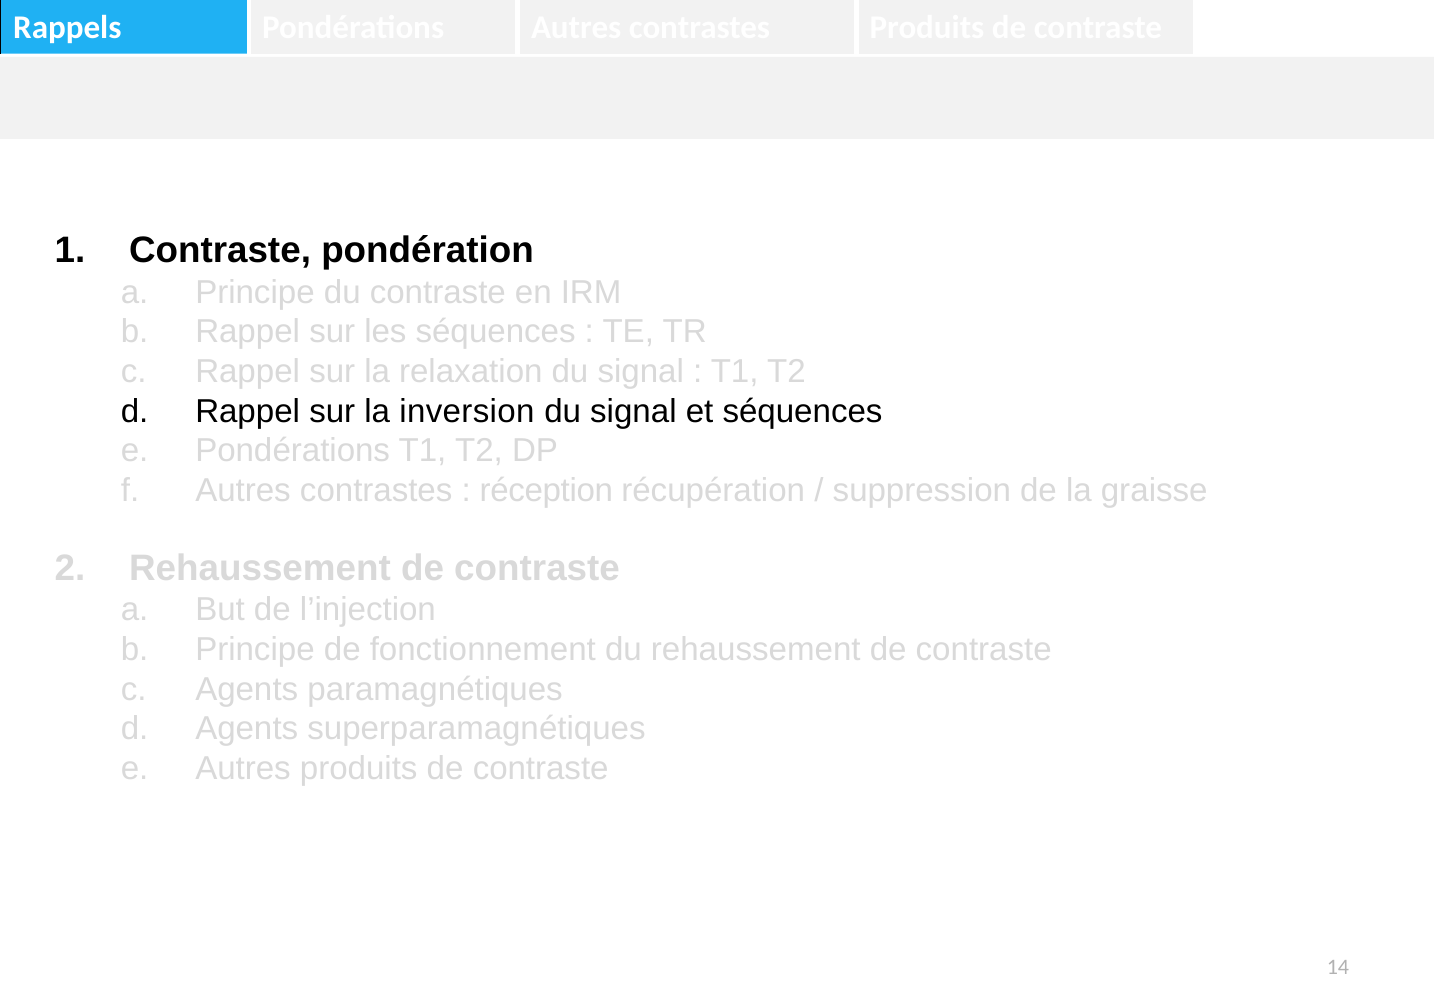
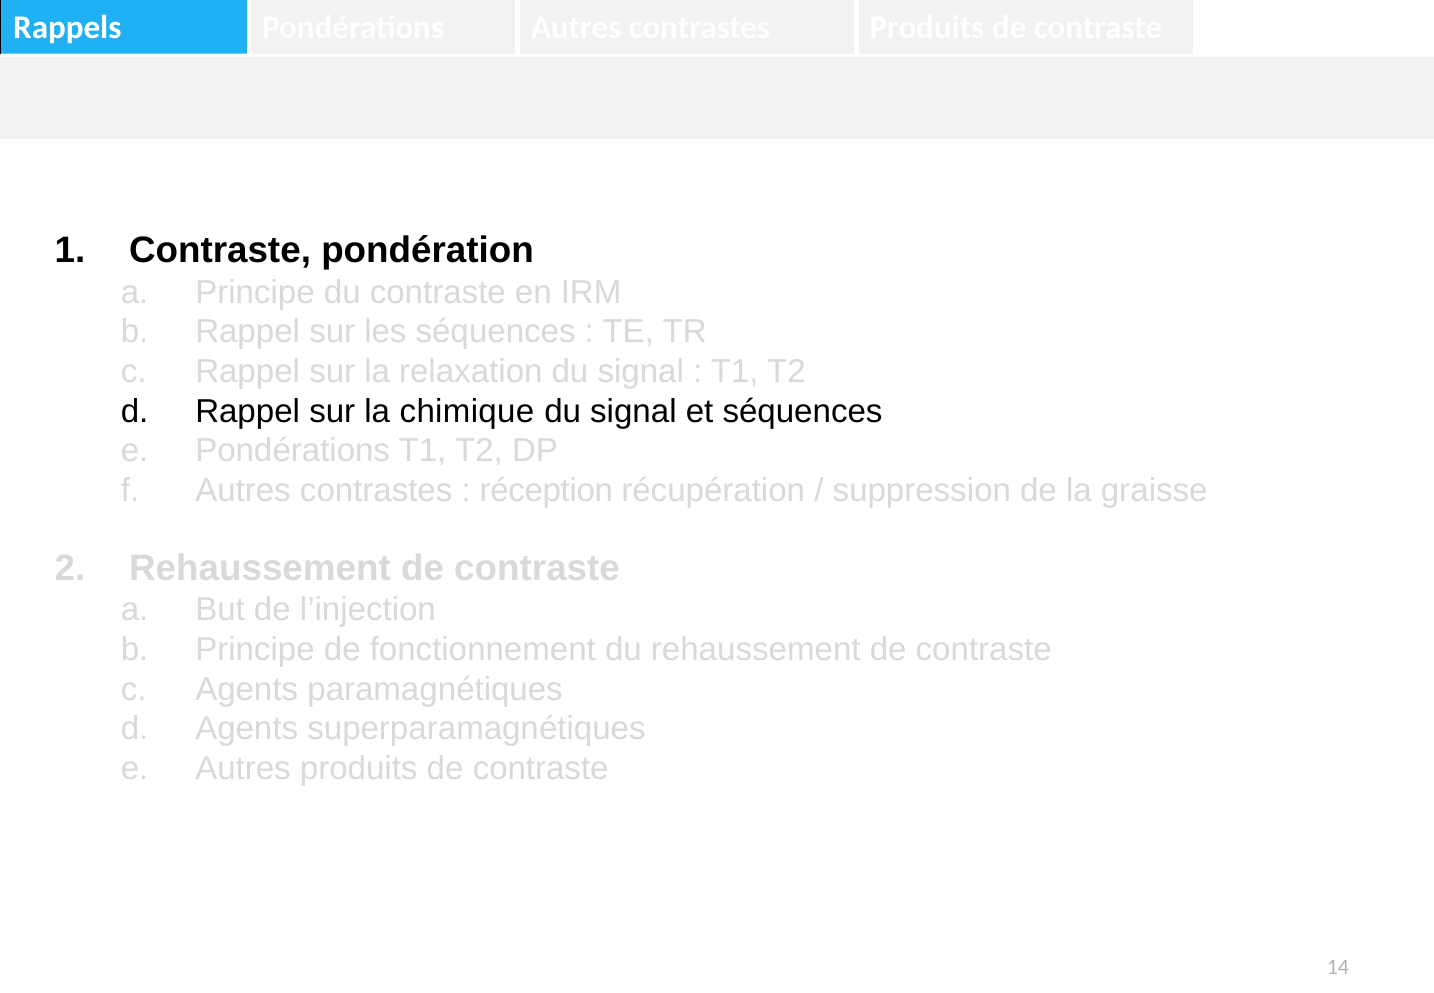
inversion: inversion -> chimique (467, 411)
